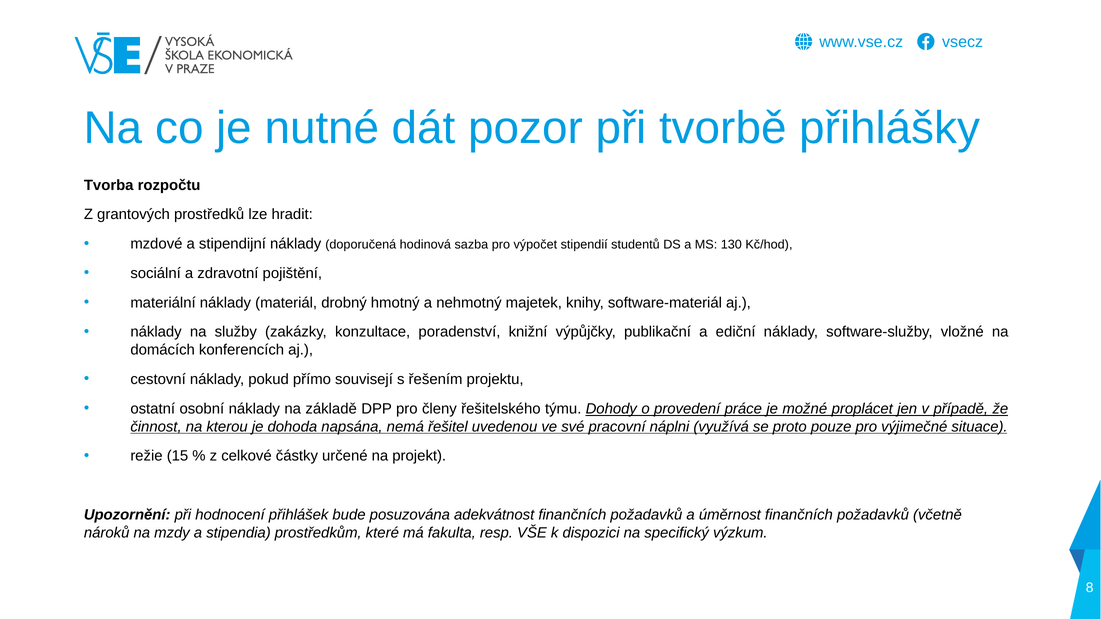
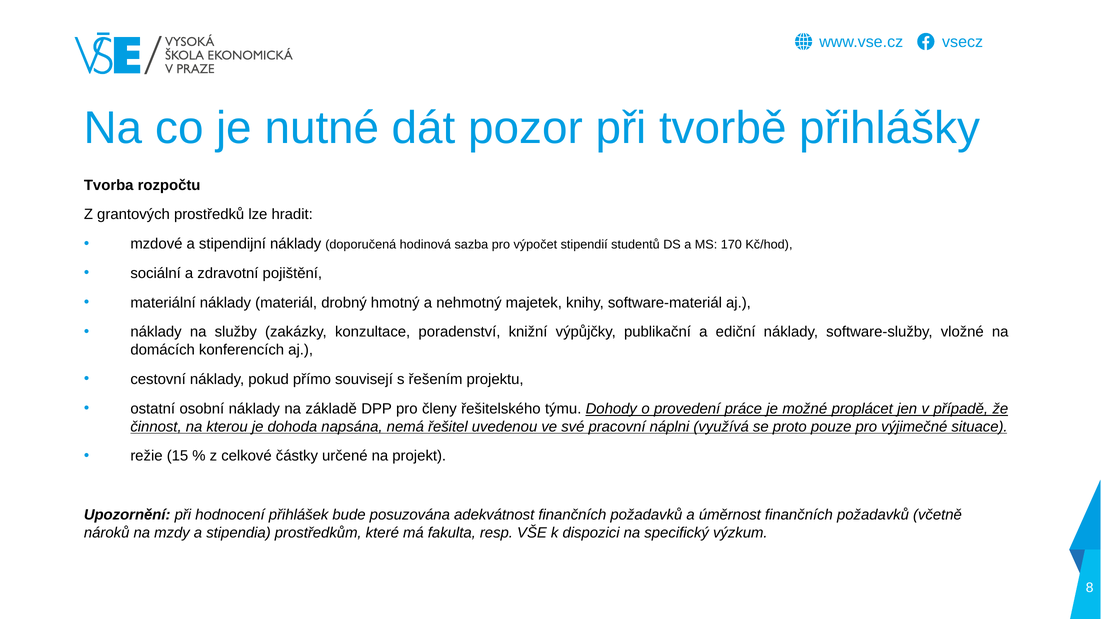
130: 130 -> 170 (731, 245)
